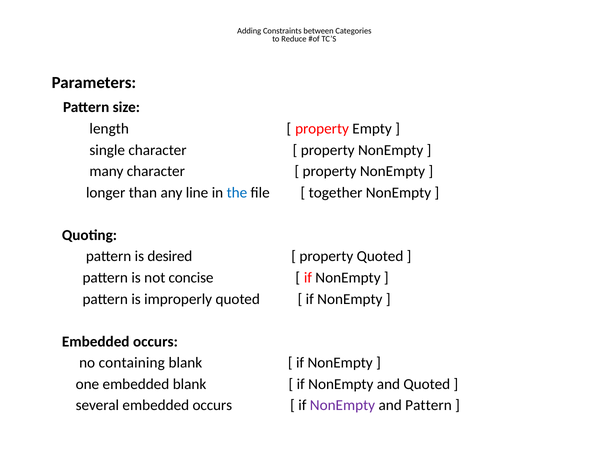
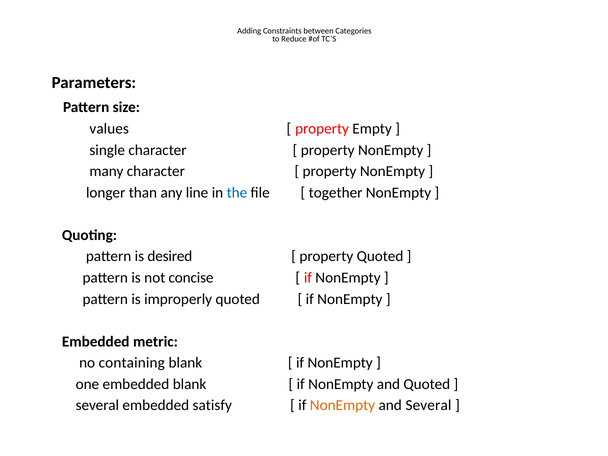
length: length -> values (109, 129)
occurs: occurs -> metric (155, 342)
several embedded occurs: occurs -> satisfy (212, 405)
NonEmpty colour: purple -> orange (342, 405)
and Pattern: Pattern -> Several (428, 405)
